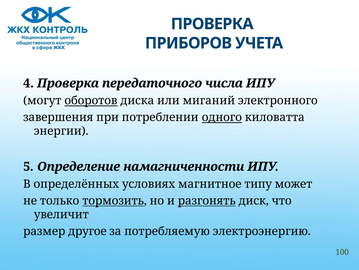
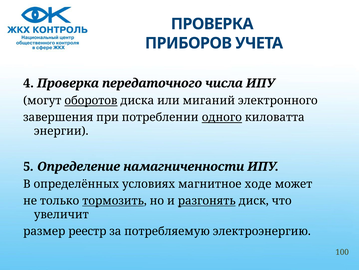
типу: типу -> ходе (258, 183)
другое: другое -> реестр (87, 231)
